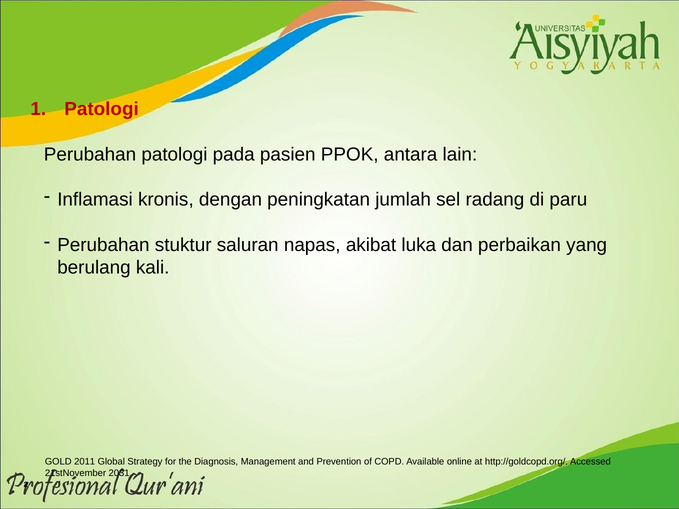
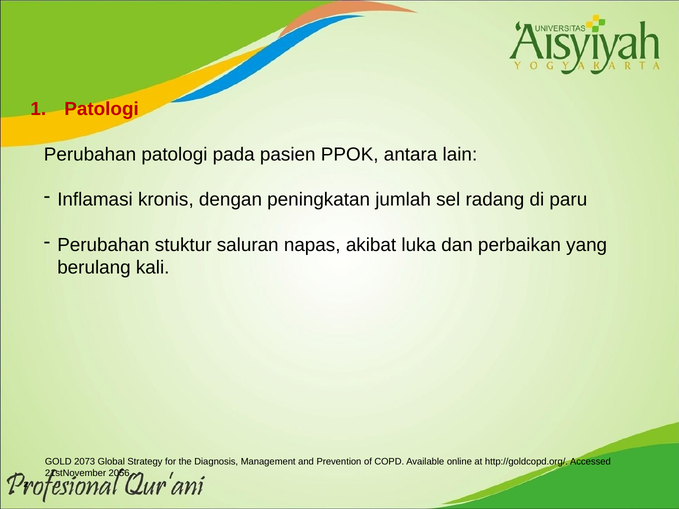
2011: 2011 -> 2073 (85, 462)
2031: 2031 -> 2056 (120, 473)
